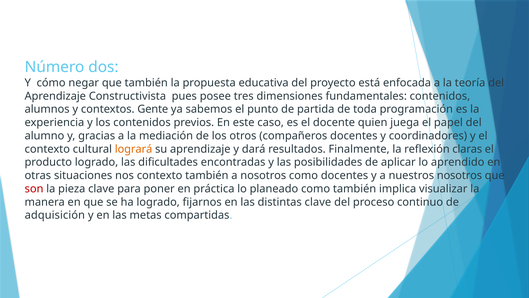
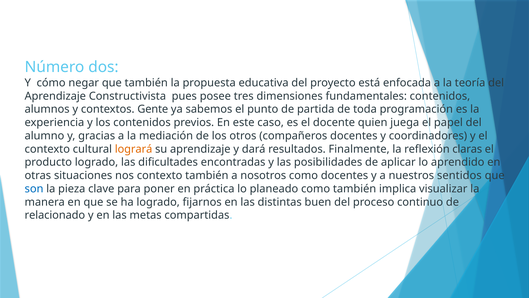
nuestros nosotros: nosotros -> sentidos (459, 175)
son colour: red -> blue (34, 189)
distintas clave: clave -> buen (318, 202)
adquisición: adquisición -> relacionado (55, 215)
